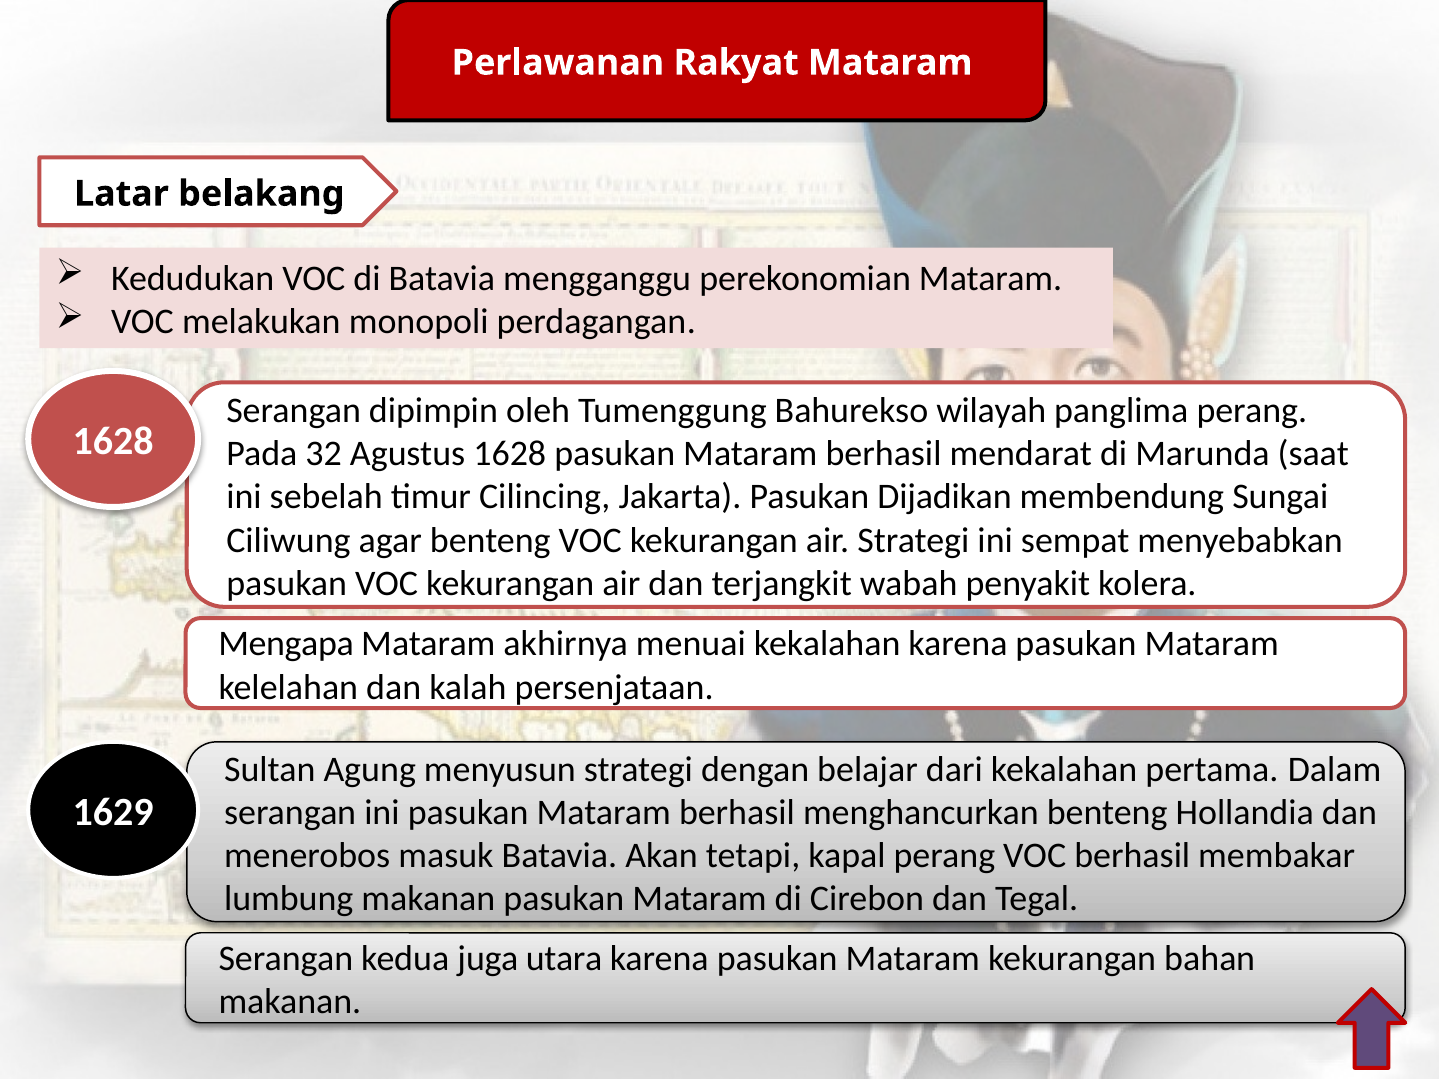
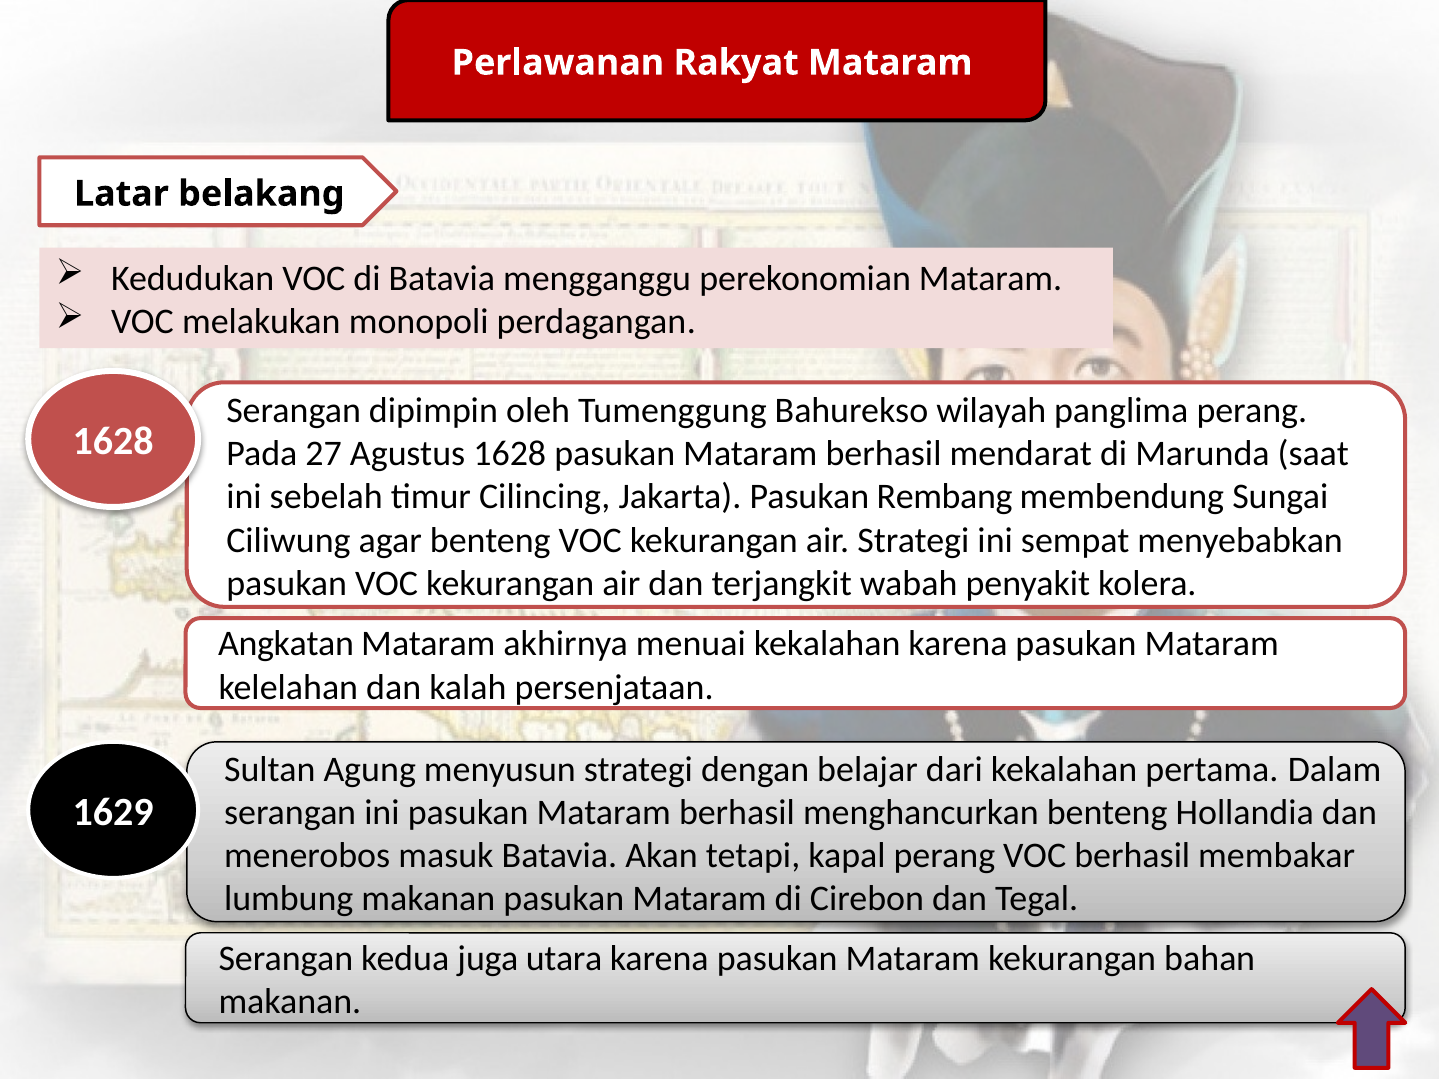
32: 32 -> 27 (324, 454)
Dijadikan: Dijadikan -> Rembang (945, 497)
Mengapa: Mengapa -> Angkatan (286, 644)
